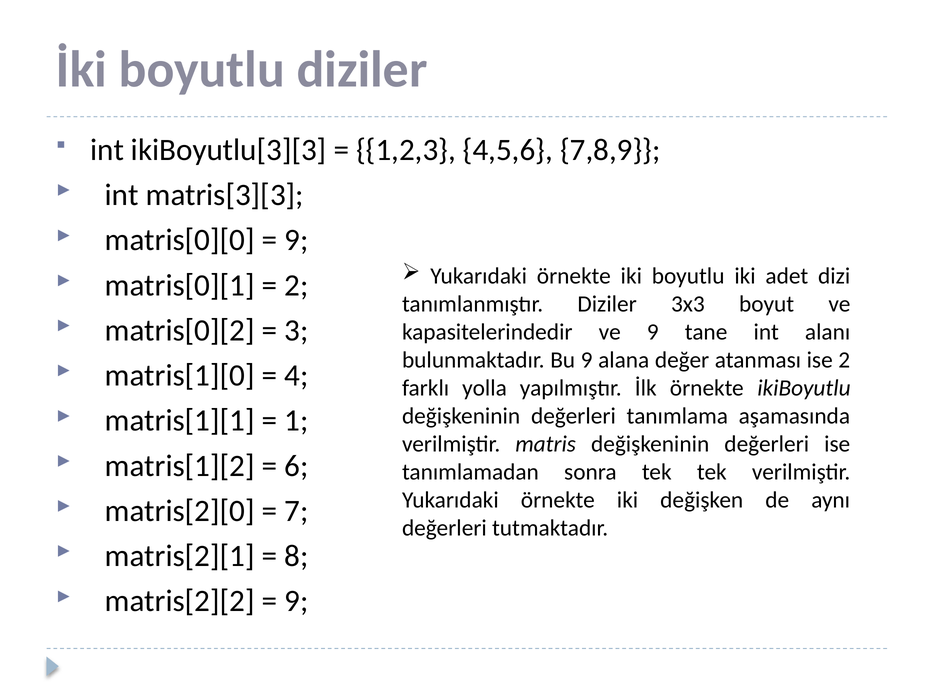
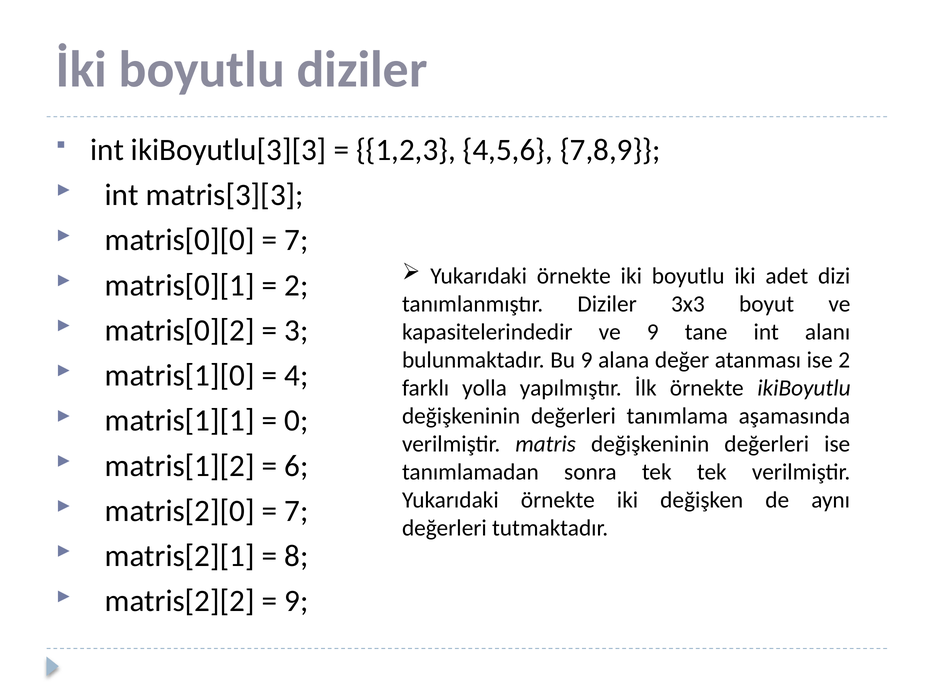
9: 9 -> 7 (296, 240)
1: 1 -> 0 (296, 421)
